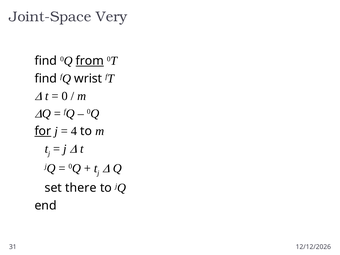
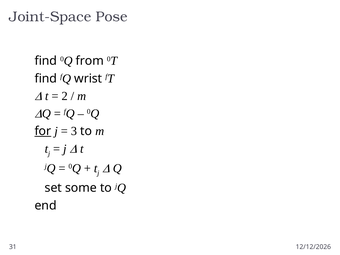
Very: Very -> Pose (112, 17)
from underline: present -> none (90, 61)
0: 0 -> 2 (65, 96)
4: 4 -> 3 (74, 131)
there: there -> some (81, 188)
